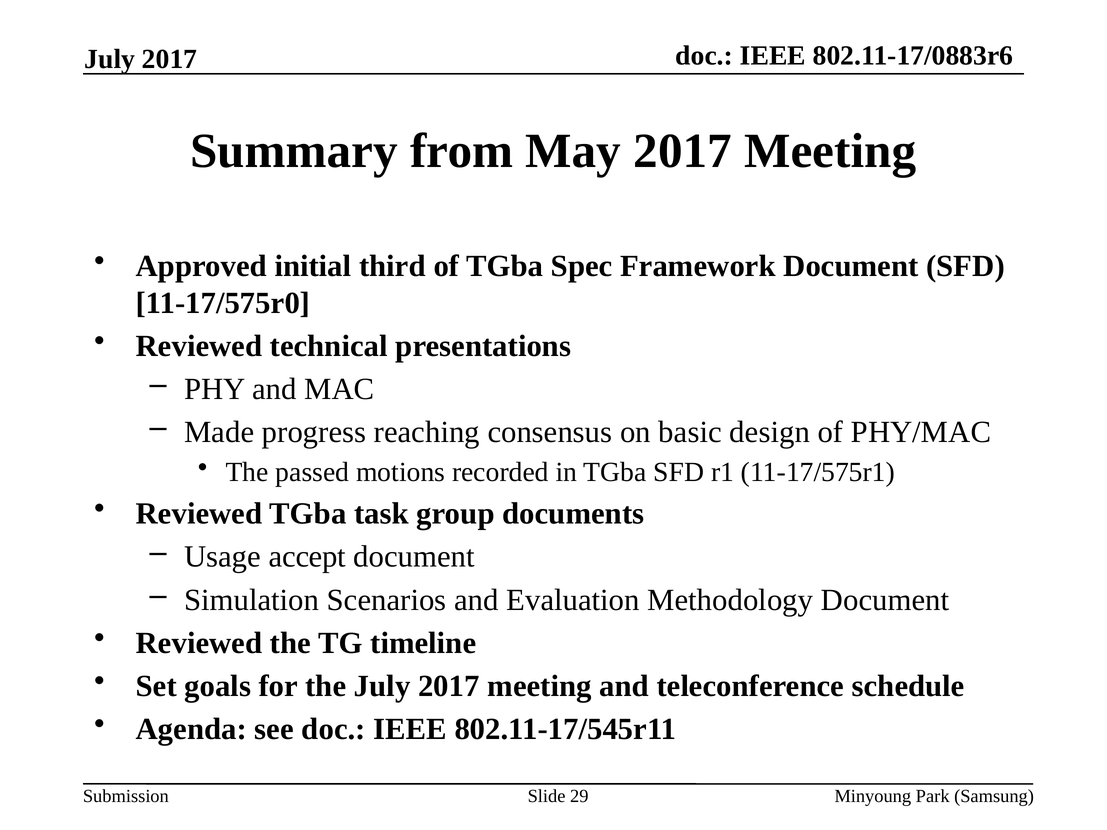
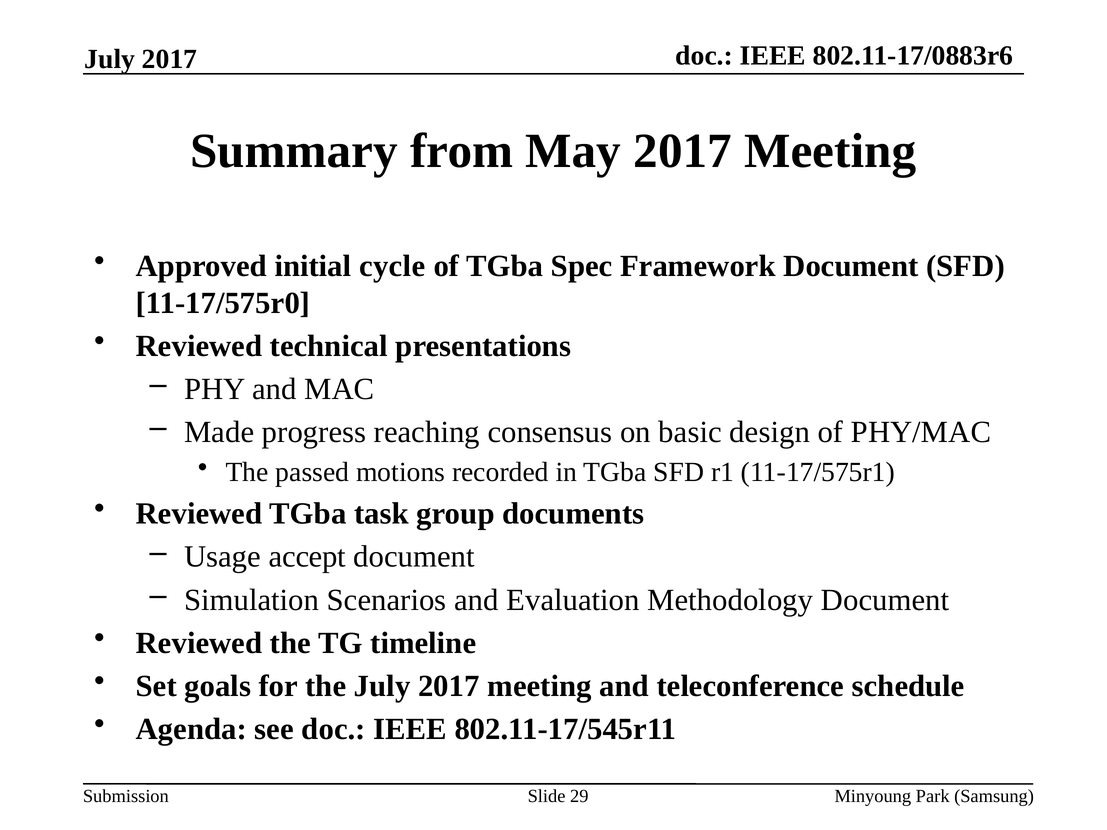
third: third -> cycle (392, 266)
